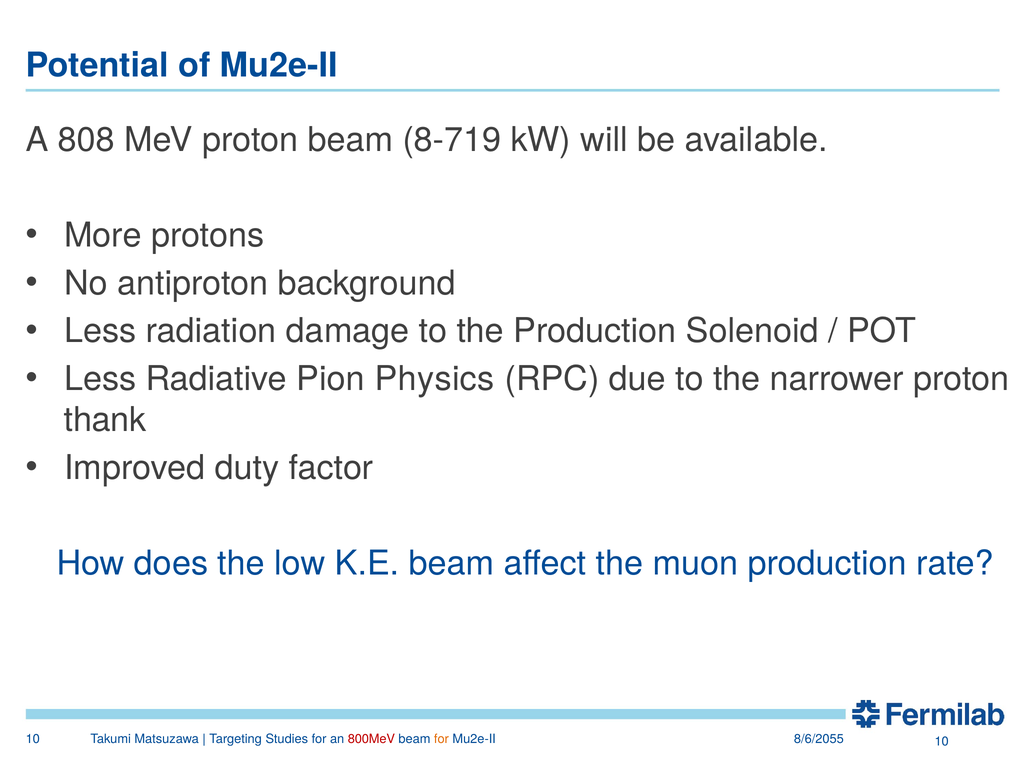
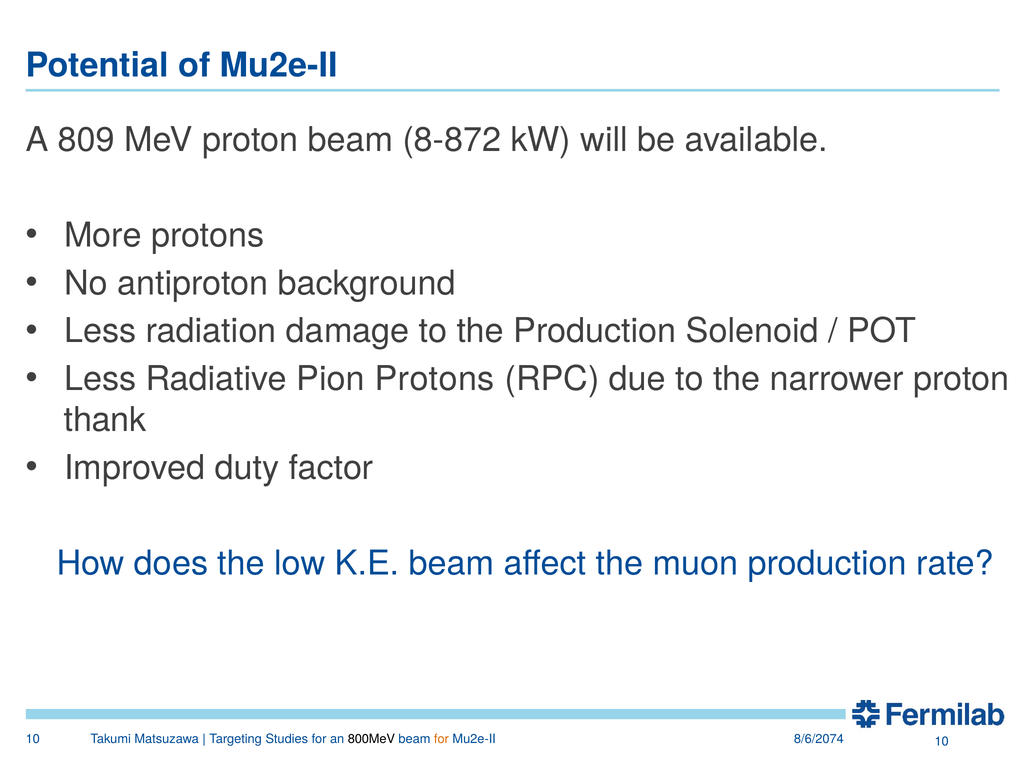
808: 808 -> 809 (86, 140)
8-719: 8-719 -> 8-872 (452, 140)
Pion Physics: Physics -> Protons (435, 379)
800MeV colour: red -> black (371, 739)
8/6/2055: 8/6/2055 -> 8/6/2074 (819, 739)
